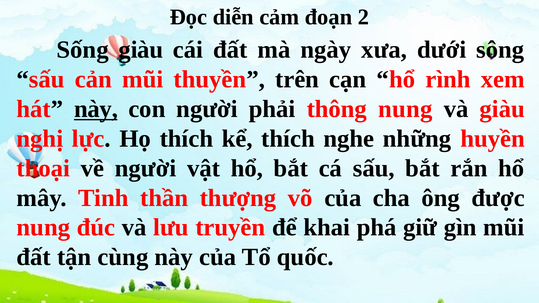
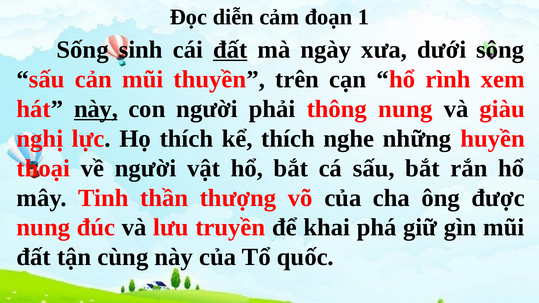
2: 2 -> 1 (363, 17)
Sống giàu: giàu -> sinh (141, 50)
đất underline: none -> present (230, 50)
